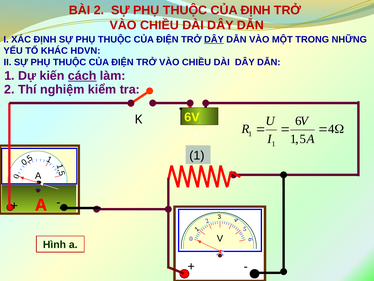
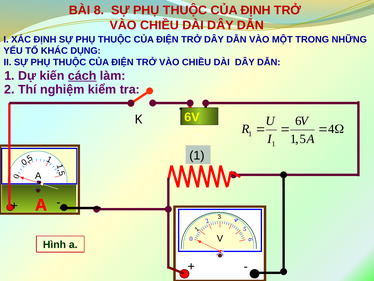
BÀI 2: 2 -> 8 (99, 10)
DÂY underline: present -> none (214, 39)
HDVN: HDVN -> DỤNG (86, 51)
